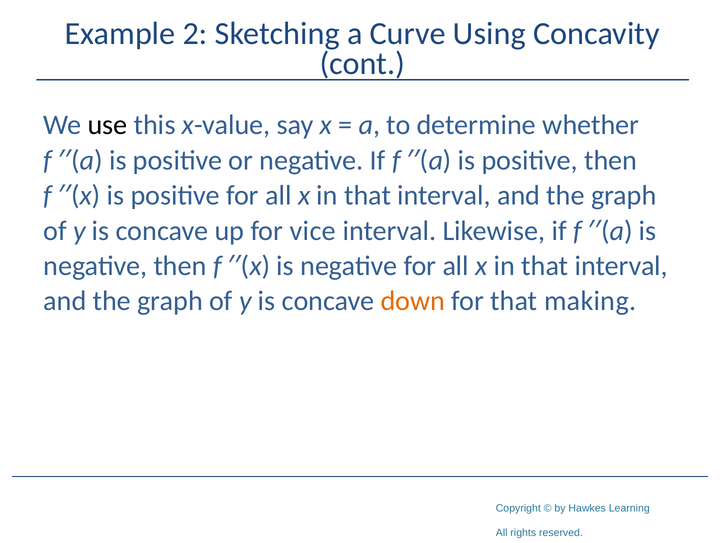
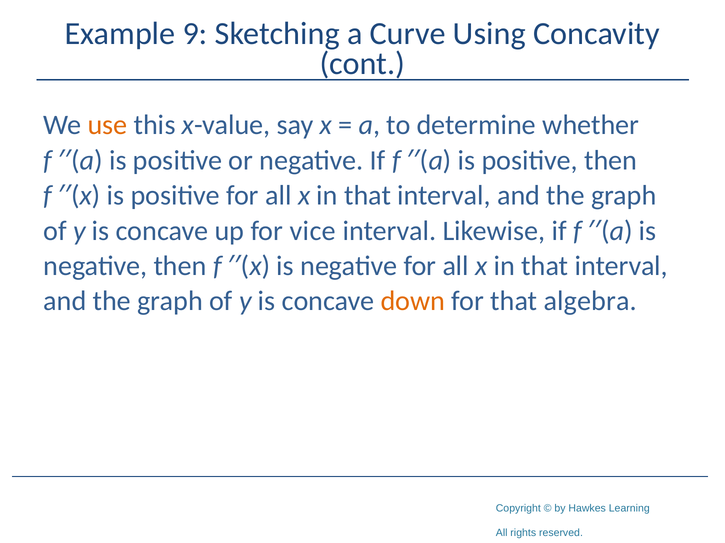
2: 2 -> 9 (195, 34)
use colour: black -> orange (108, 125)
making: making -> algebra (590, 302)
